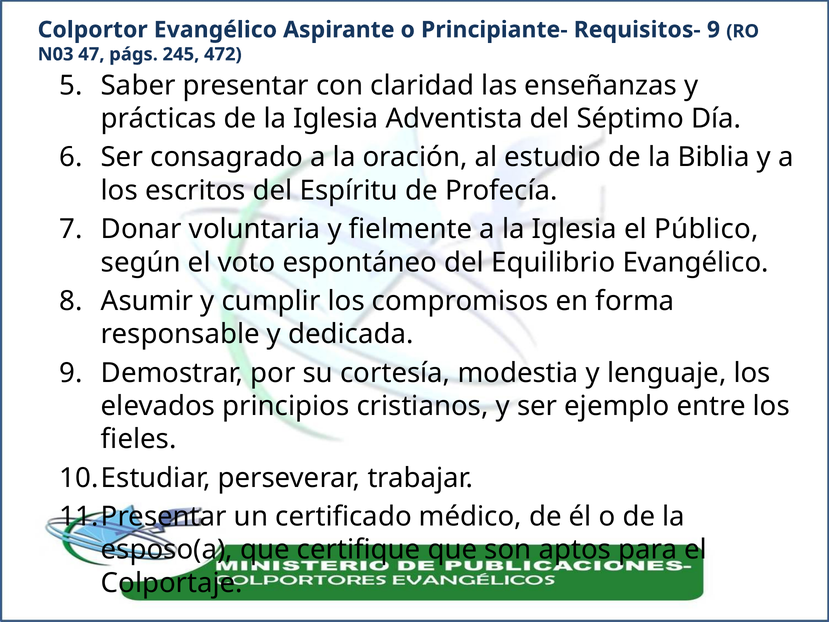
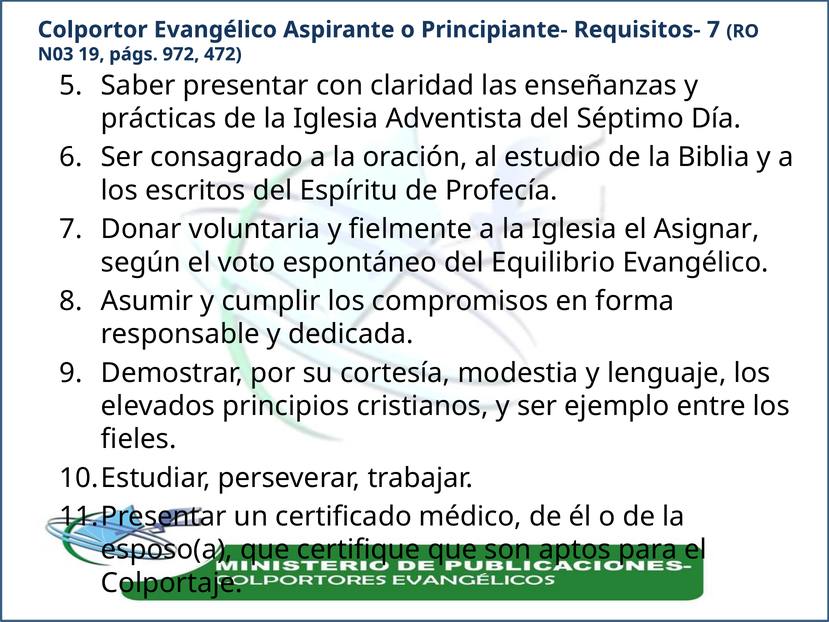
Requisitos- 9: 9 -> 7 (713, 30)
47: 47 -> 19 (91, 54)
245: 245 -> 972 (181, 54)
Público: Público -> Asignar (707, 229)
